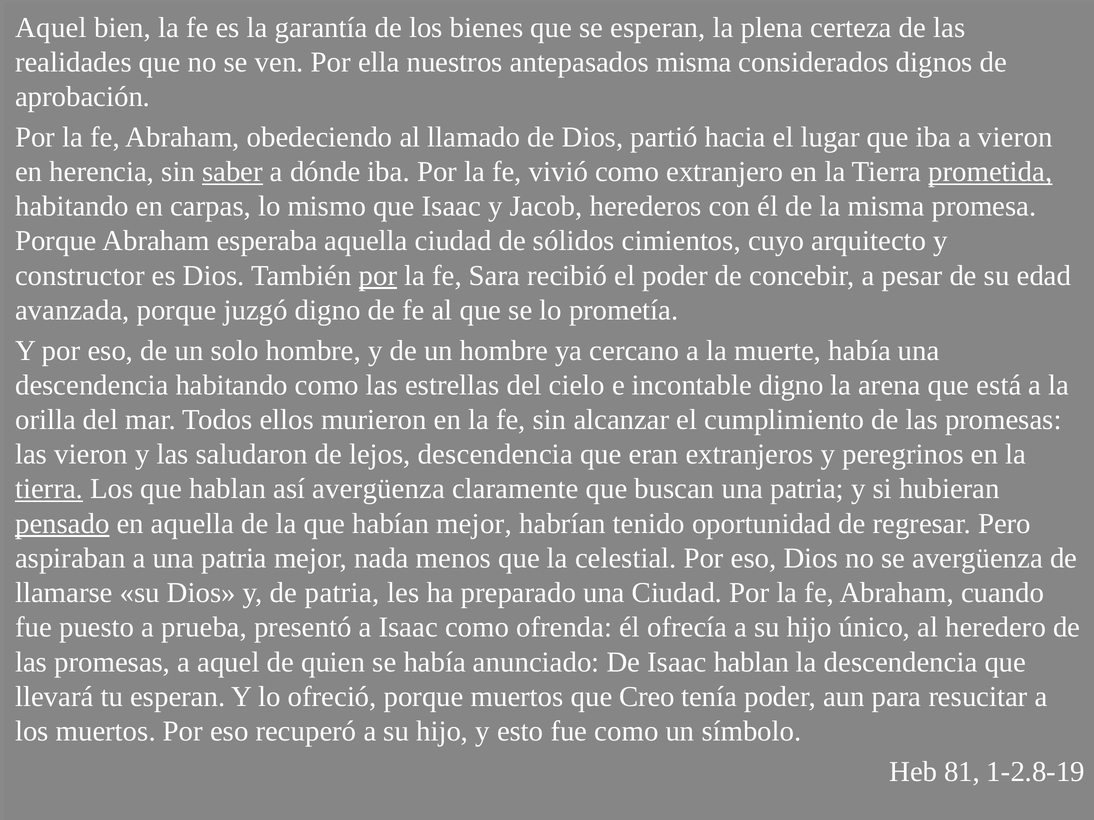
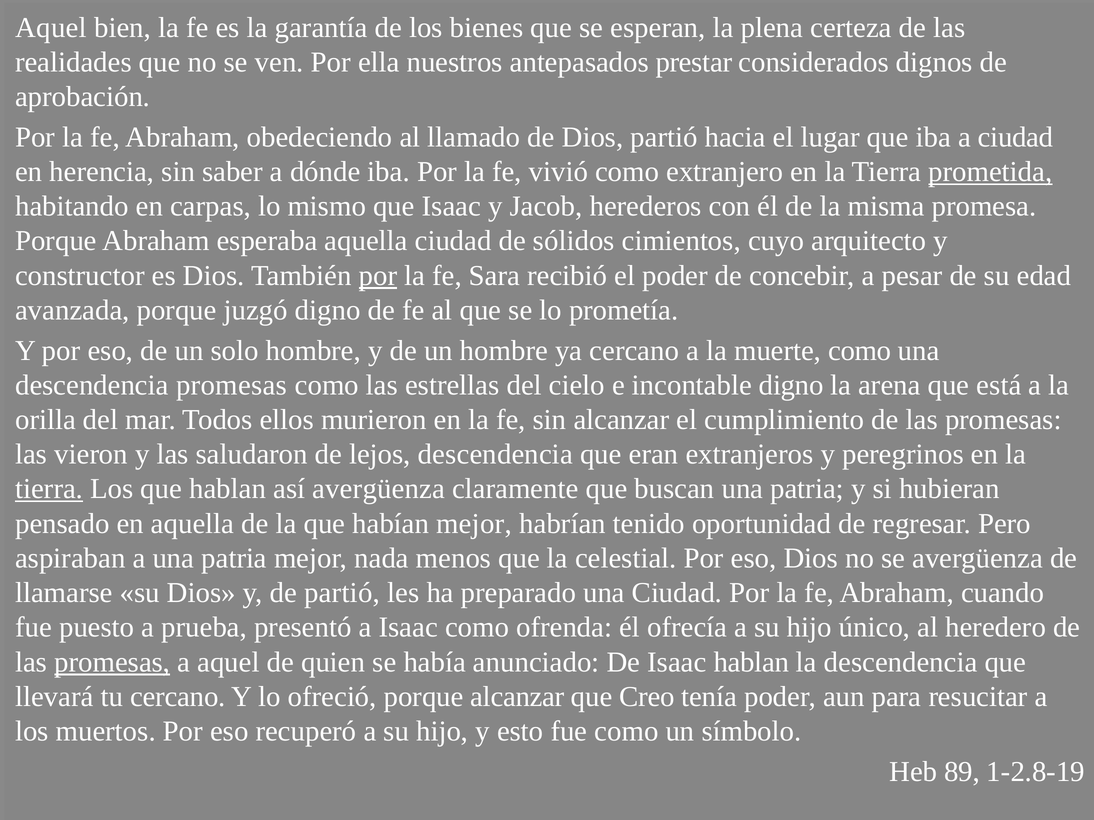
antepasados misma: misma -> prestar (694, 62)
a vieron: vieron -> ciudad (1016, 137)
saber underline: present -> none (232, 172)
muerte había: había -> como (860, 351)
descendencia habitando: habitando -> promesas (232, 385)
pensado underline: present -> none (62, 524)
de patria: patria -> partió (342, 593)
promesas underline: none -> present (112, 662)
tu esperan: esperan -> cercano (178, 697)
porque muertos: muertos -> alcanzar (517, 697)
81: 81 -> 89 (962, 772)
